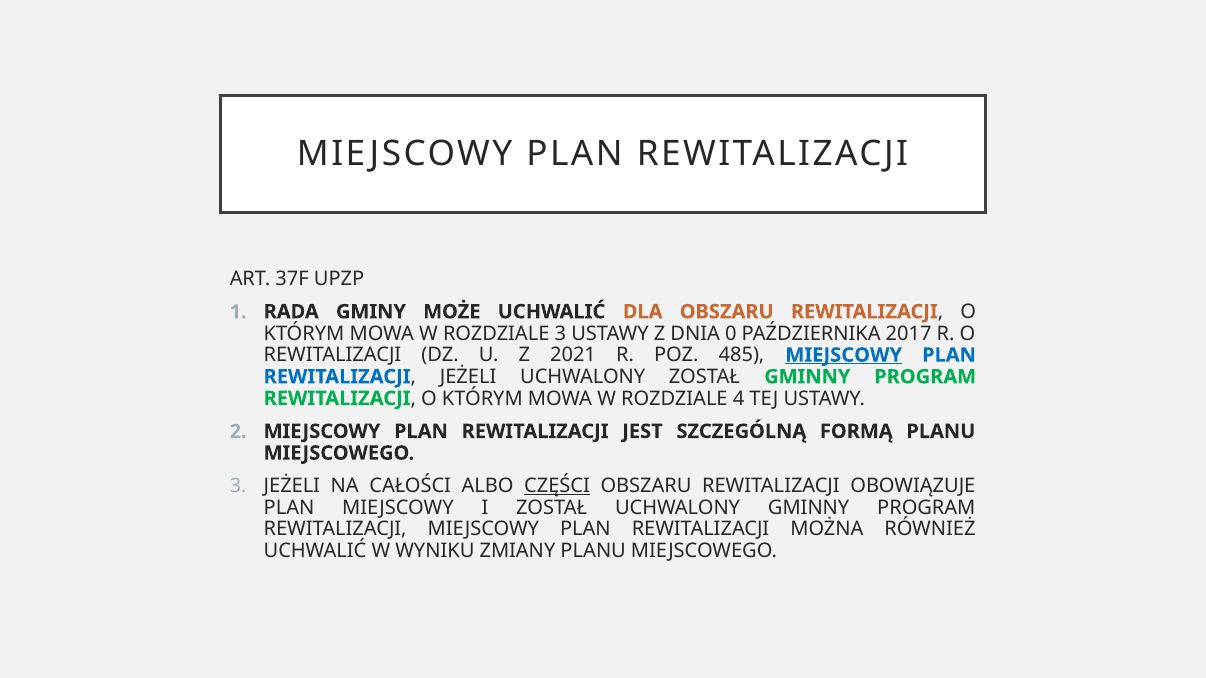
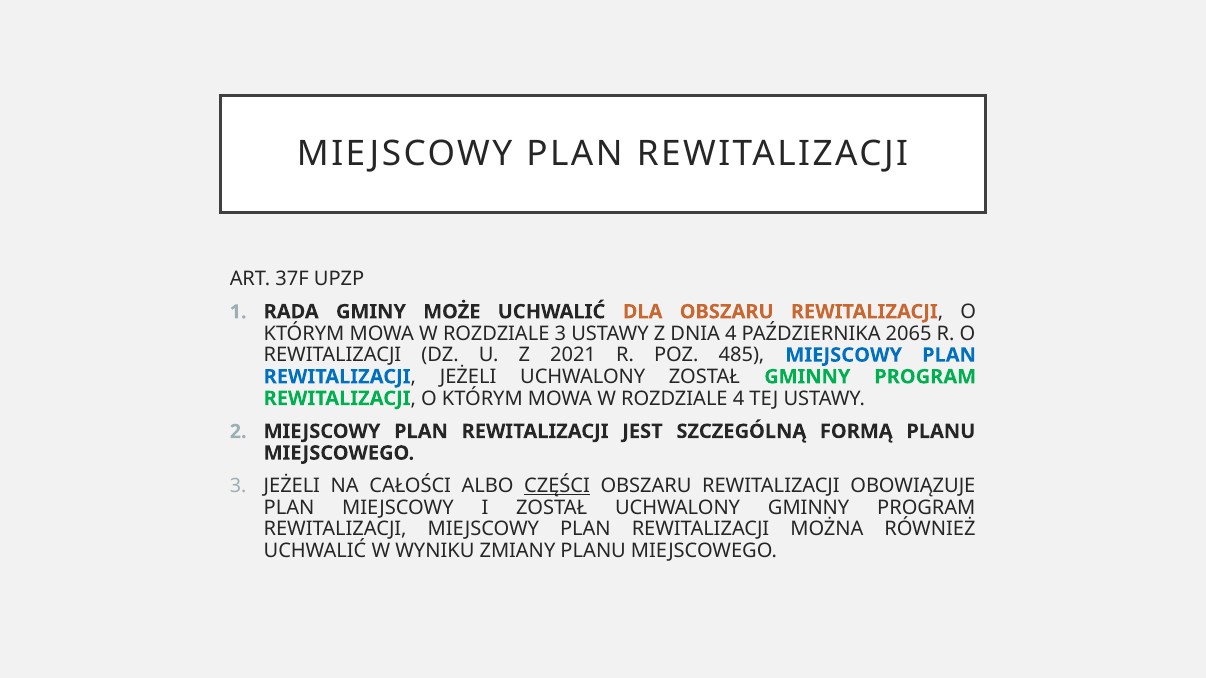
DNIA 0: 0 -> 4 (731, 334)
2017: 2017 -> 2065 (909, 334)
MIEJSCOWY underline: present -> none (844, 355)
